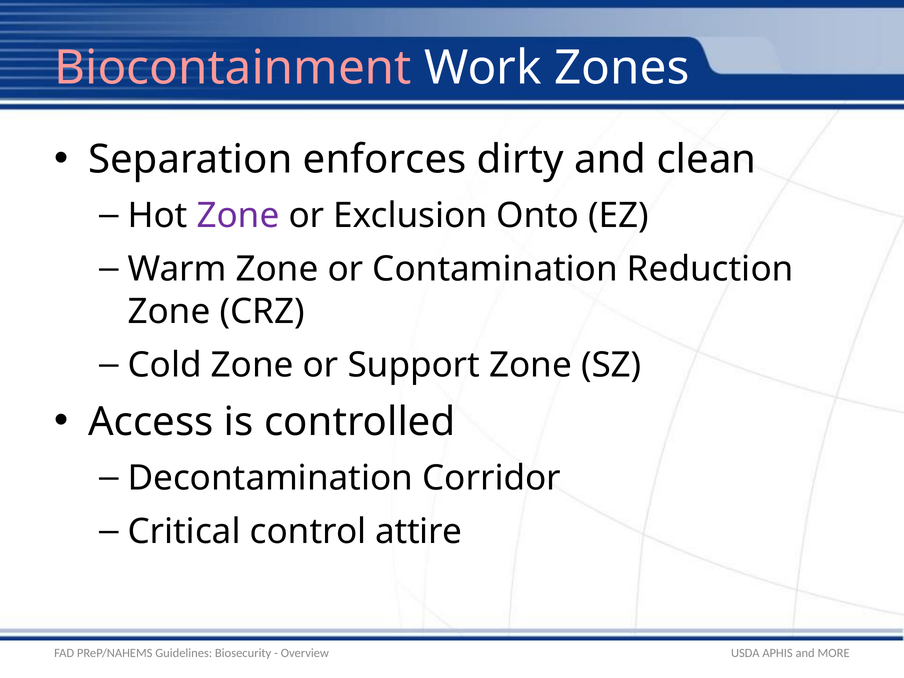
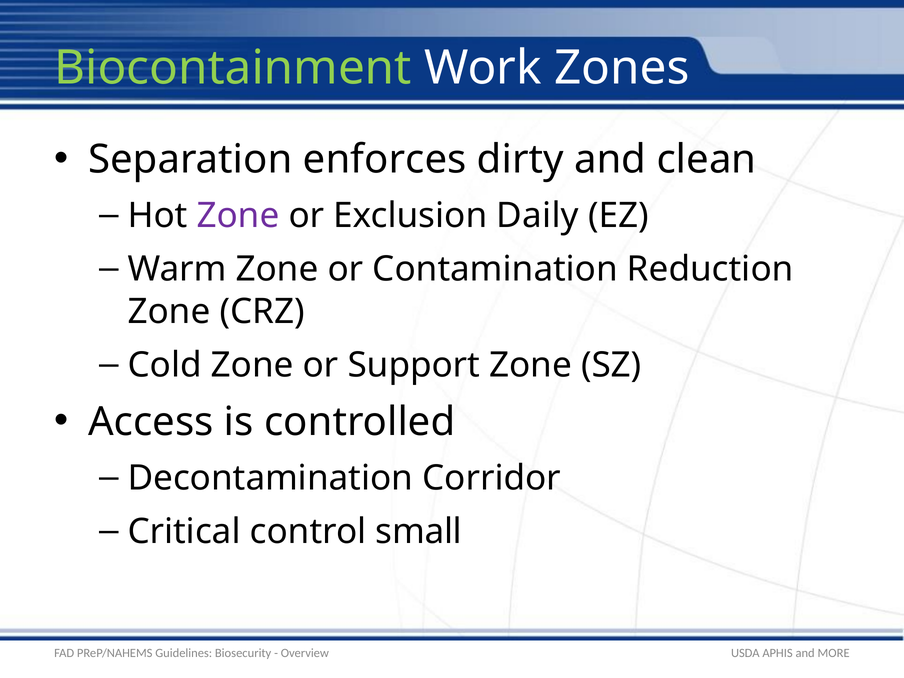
Biocontainment colour: pink -> light green (233, 68)
Onto: Onto -> Daily (538, 216)
attire: attire -> small (419, 532)
